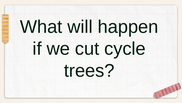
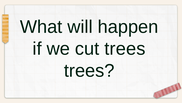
cut cycle: cycle -> trees (125, 49)
